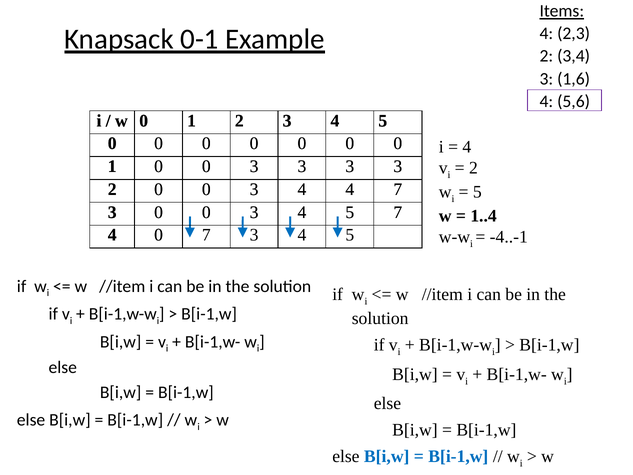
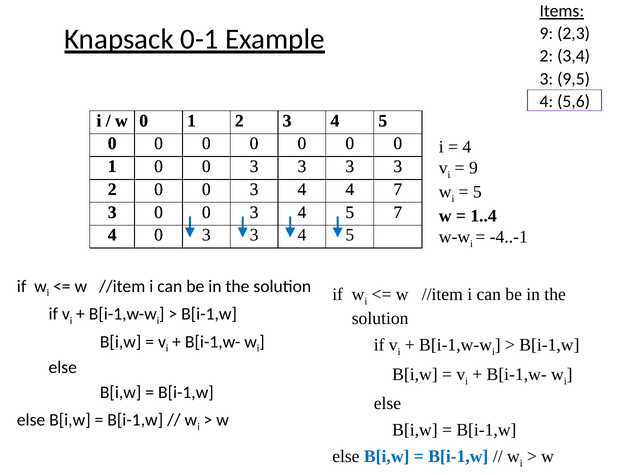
4: 4 -> 9 (546, 34)
1,6: 1,6 -> 9,5 (574, 79)
2: 2 -> 9 (473, 168)
7: 7 -> 3 (206, 235)
